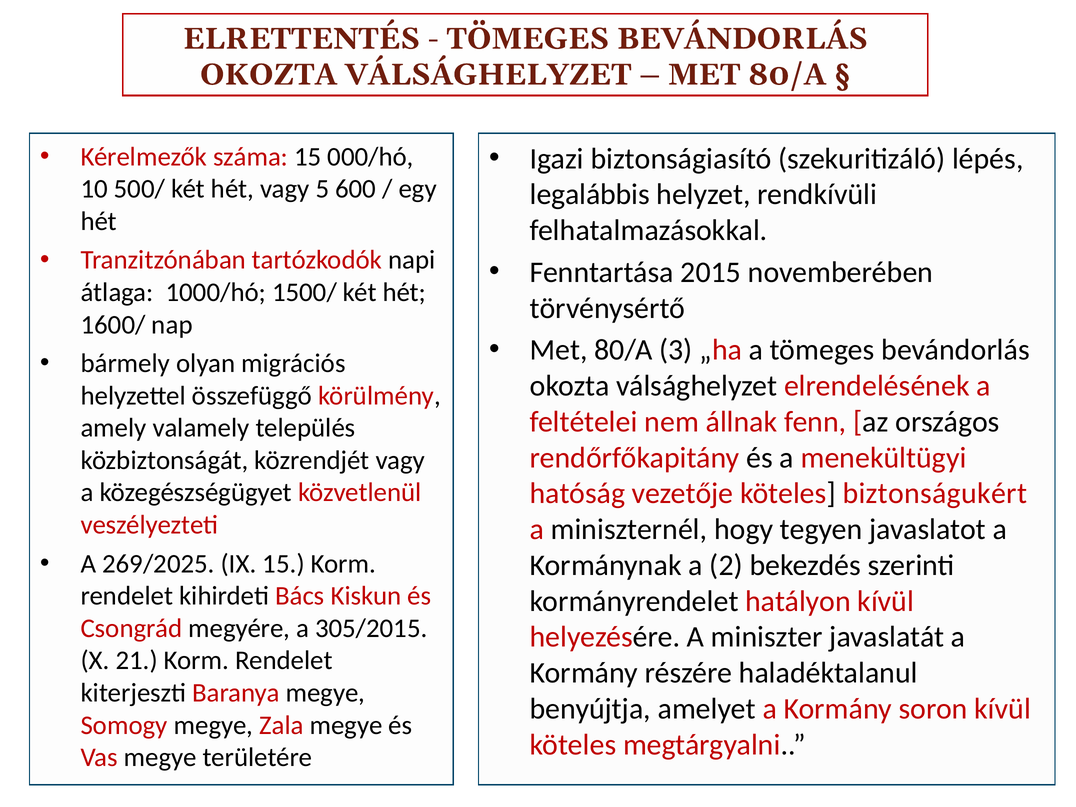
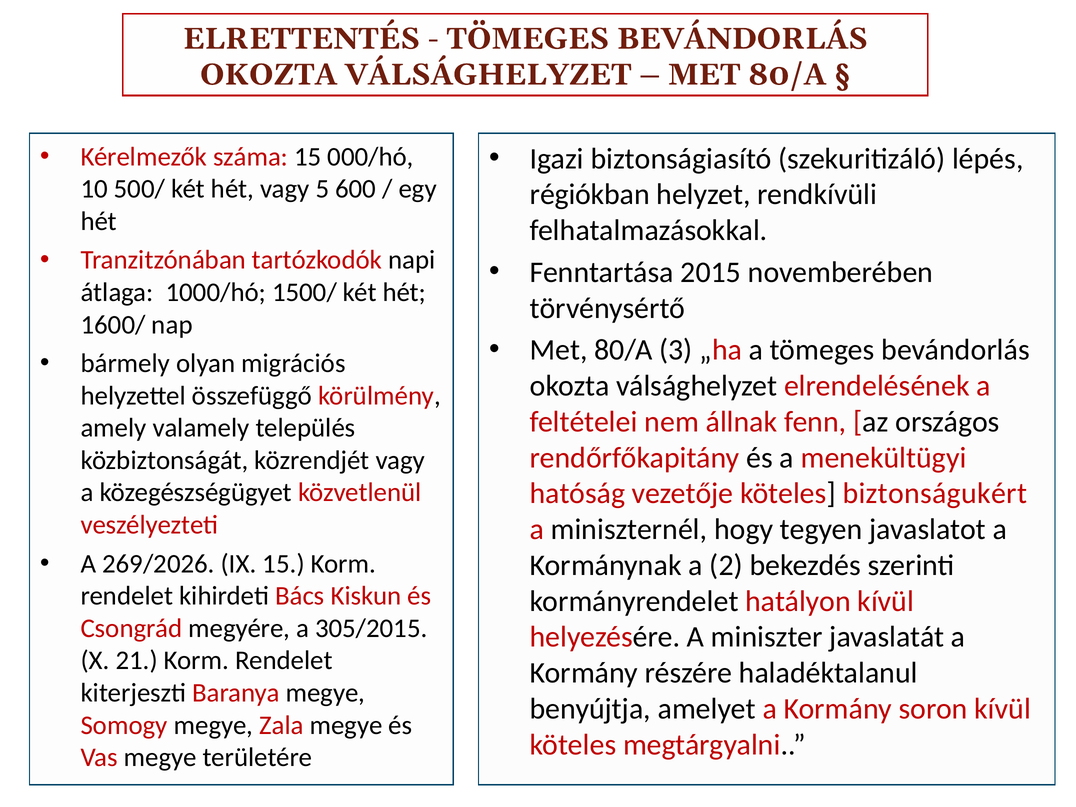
legalábbis: legalábbis -> régiókban (590, 195)
269/2025: 269/2025 -> 269/2026 (158, 564)
